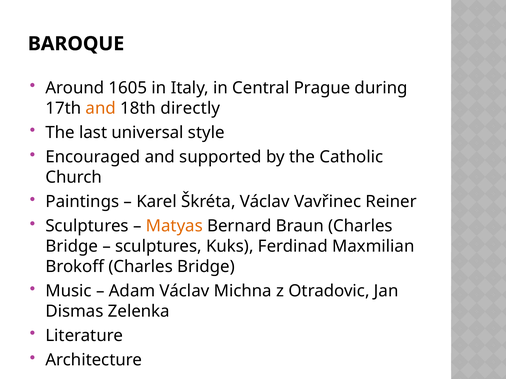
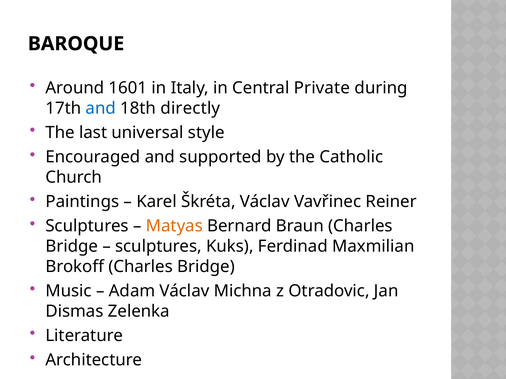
1605: 1605 -> 1601 (128, 88)
Prague: Prague -> Private (322, 88)
and colour: orange -> blue (101, 108)
